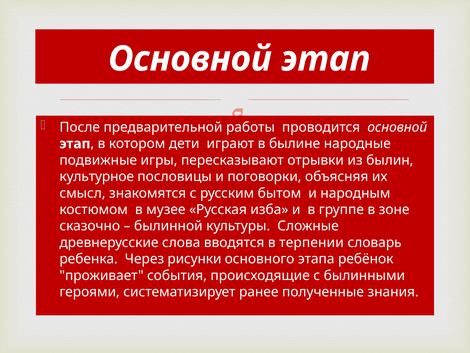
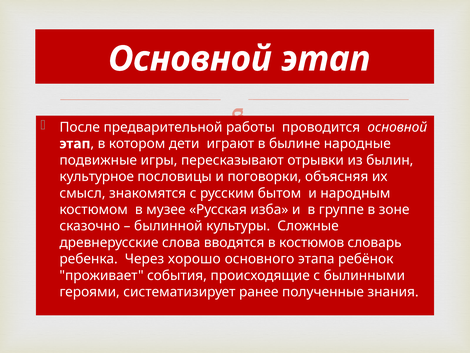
терпении: терпении -> костюмов (312, 242)
рисунки: рисунки -> хорошо (194, 259)
